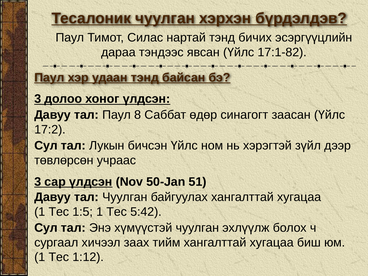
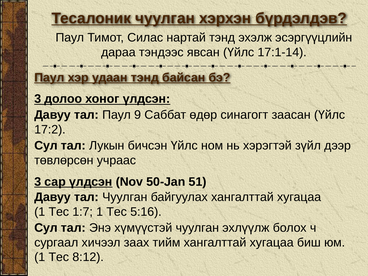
бичих: бичих -> эхэлж (255, 38)
17:1-82: 17:1-82 -> 17:1-14 (282, 52)
8: 8 -> 9 (138, 115)
1:5: 1:5 -> 1:7 (83, 212)
5:42: 5:42 -> 5:16 (146, 212)
1:12: 1:12 -> 8:12 (88, 257)
